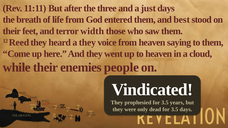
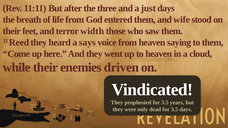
best: best -> wife (182, 20)
a they: they -> says (87, 43)
people: people -> driven (121, 68)
